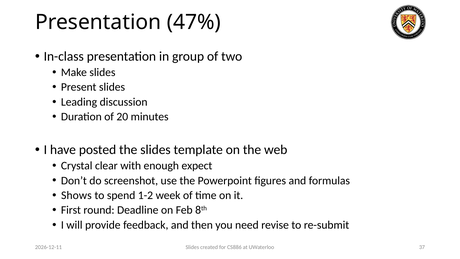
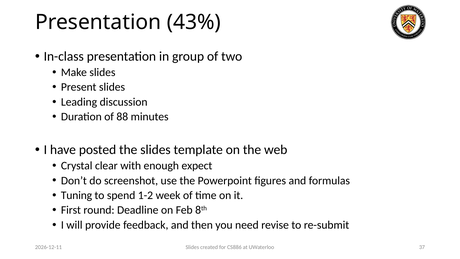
47%: 47% -> 43% (194, 22)
20: 20 -> 88 (122, 117)
Shows: Shows -> Tuning (77, 195)
